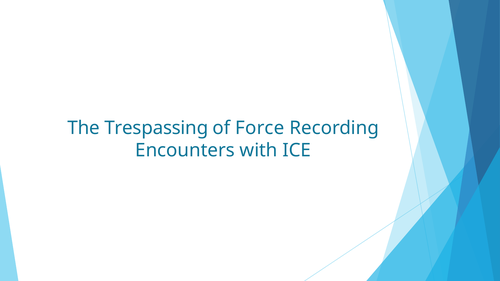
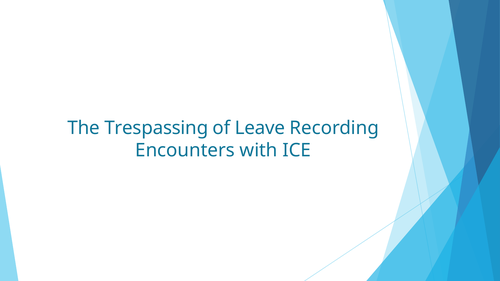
Force: Force -> Leave (260, 128)
